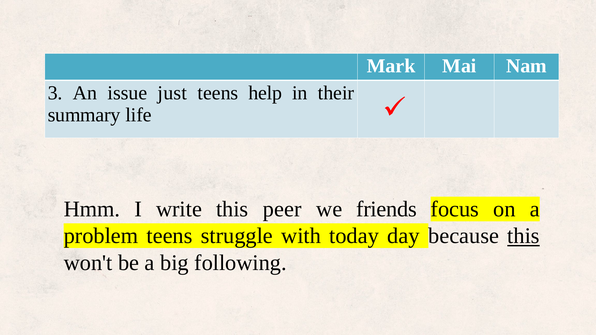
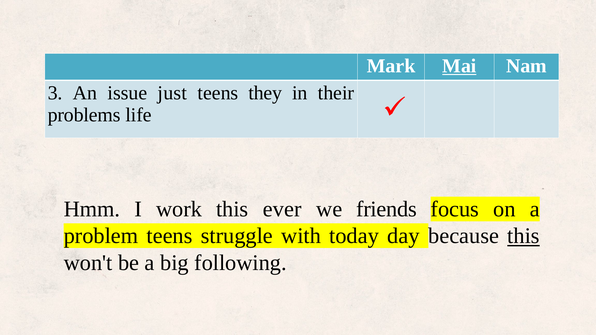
Mai underline: none -> present (459, 66)
help: help -> they (265, 93)
summary: summary -> problems (84, 115)
write: write -> work (179, 209)
peer: peer -> ever (282, 209)
